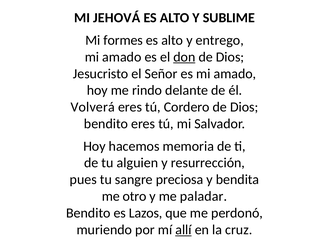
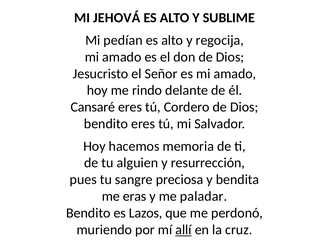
formes: formes -> pedían (123, 40)
entrego: entrego -> regocija (220, 40)
don underline: present -> none (184, 57)
Volverá: Volverá -> Cansaré (93, 107)
otro: otro -> eras (135, 197)
